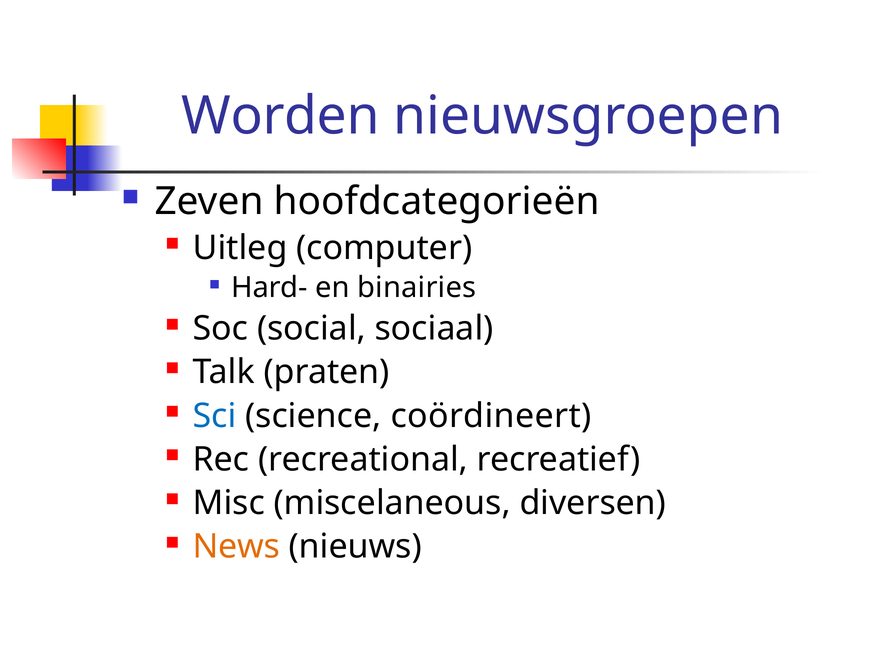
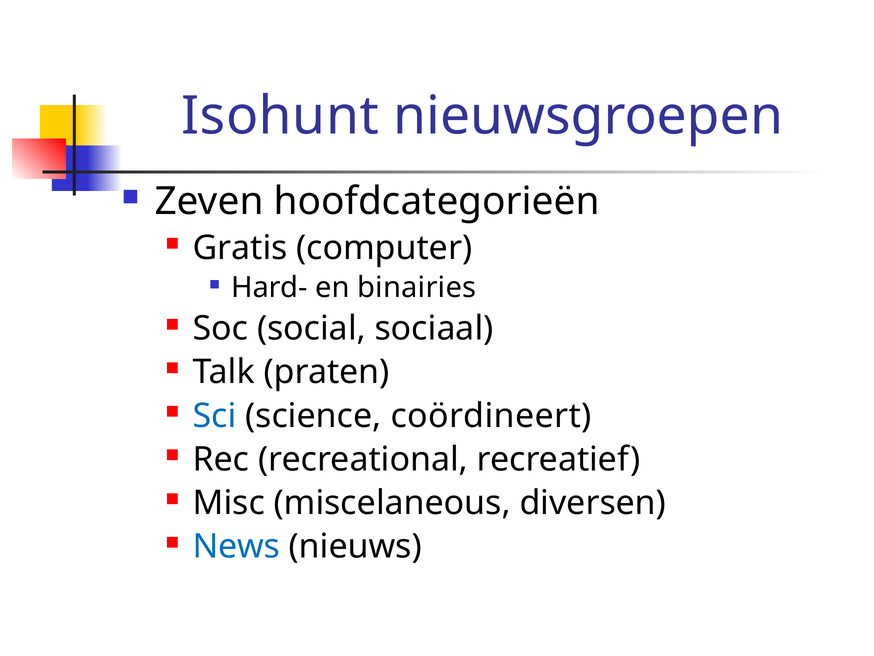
Worden: Worden -> Isohunt (280, 116)
Uitleg: Uitleg -> Gratis (240, 248)
News colour: orange -> blue (236, 546)
